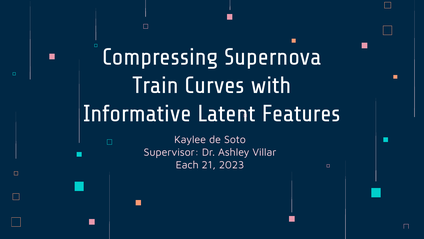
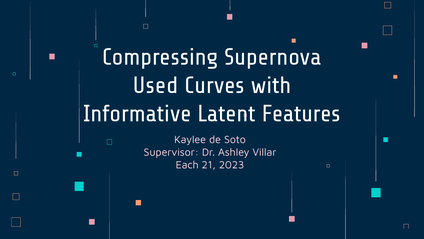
Train: Train -> Used (155, 85)
